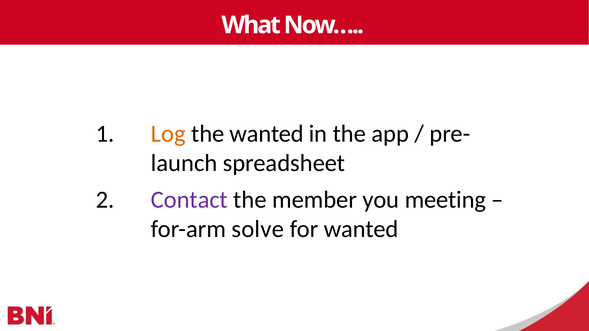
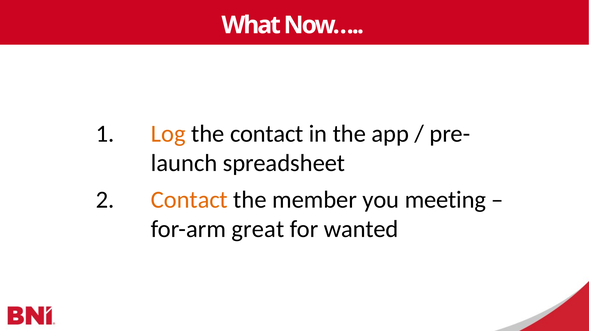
the wanted: wanted -> contact (267, 134)
Contact colour: purple -> orange (189, 200)
solve: solve -> great (258, 229)
